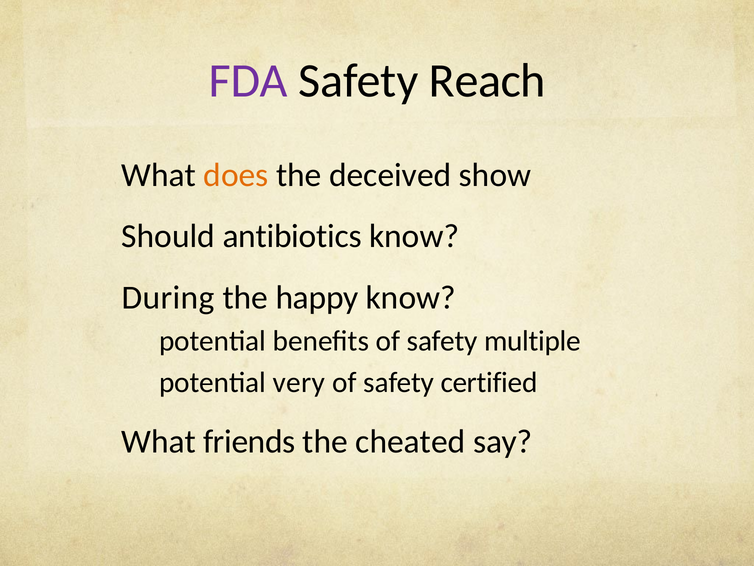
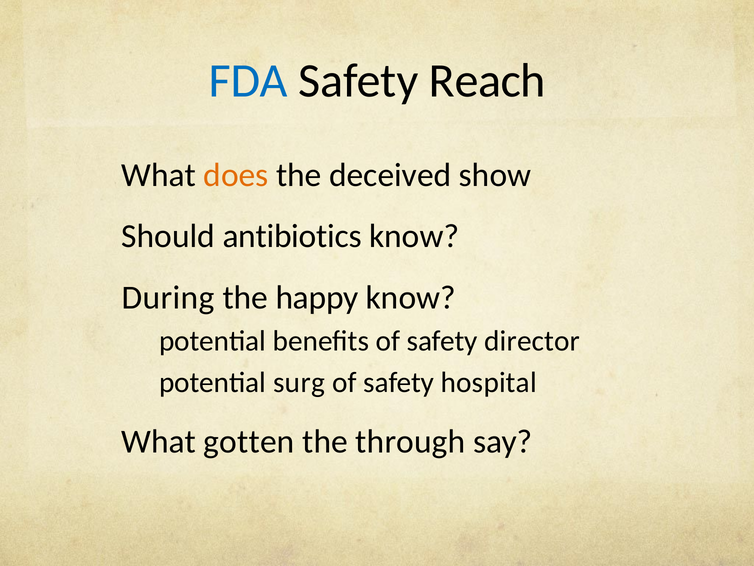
FDA colour: purple -> blue (248, 81)
multiple: multiple -> director (532, 341)
very: very -> surg (299, 382)
certified: certified -> hospital (489, 382)
friends: friends -> gotten (249, 441)
cheated: cheated -> through (410, 441)
